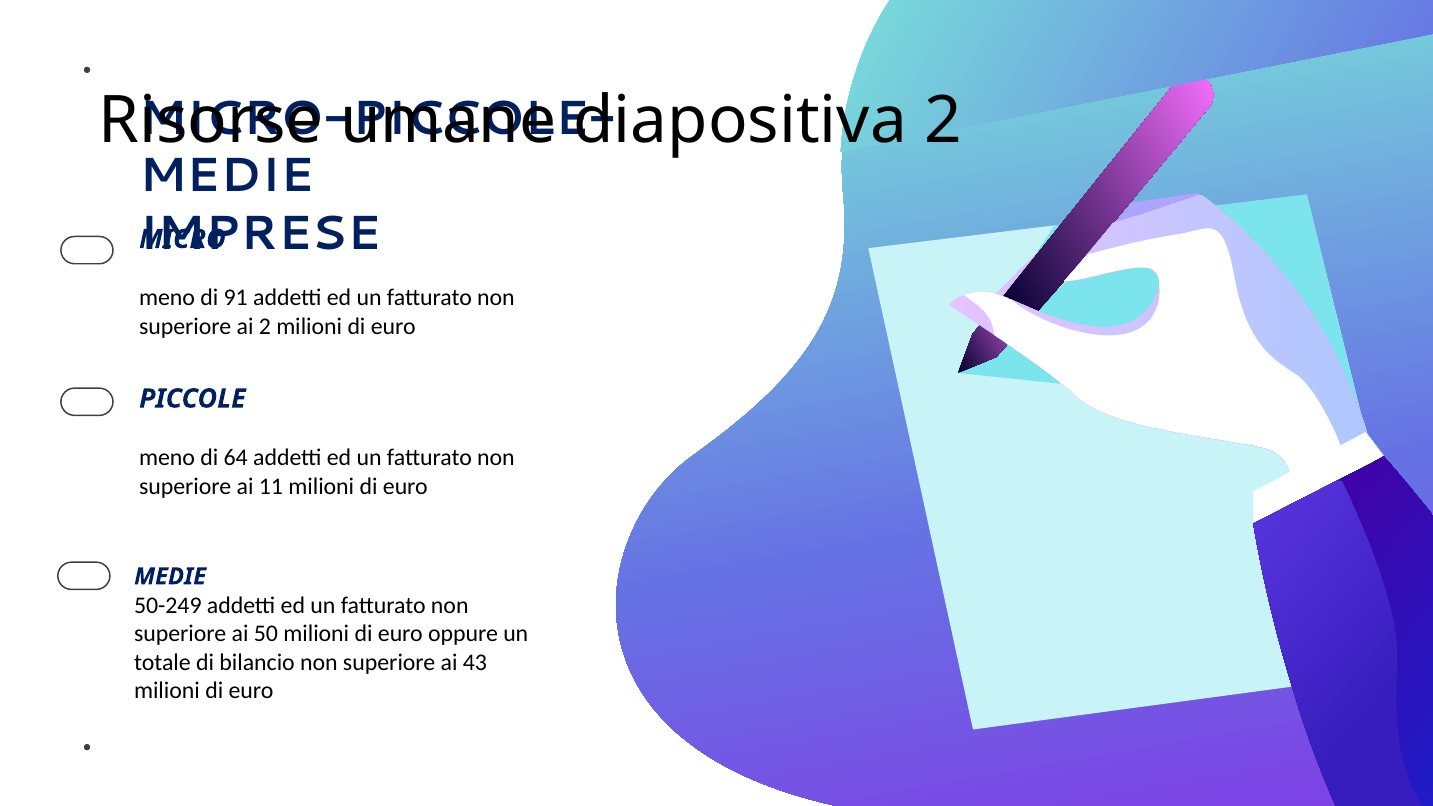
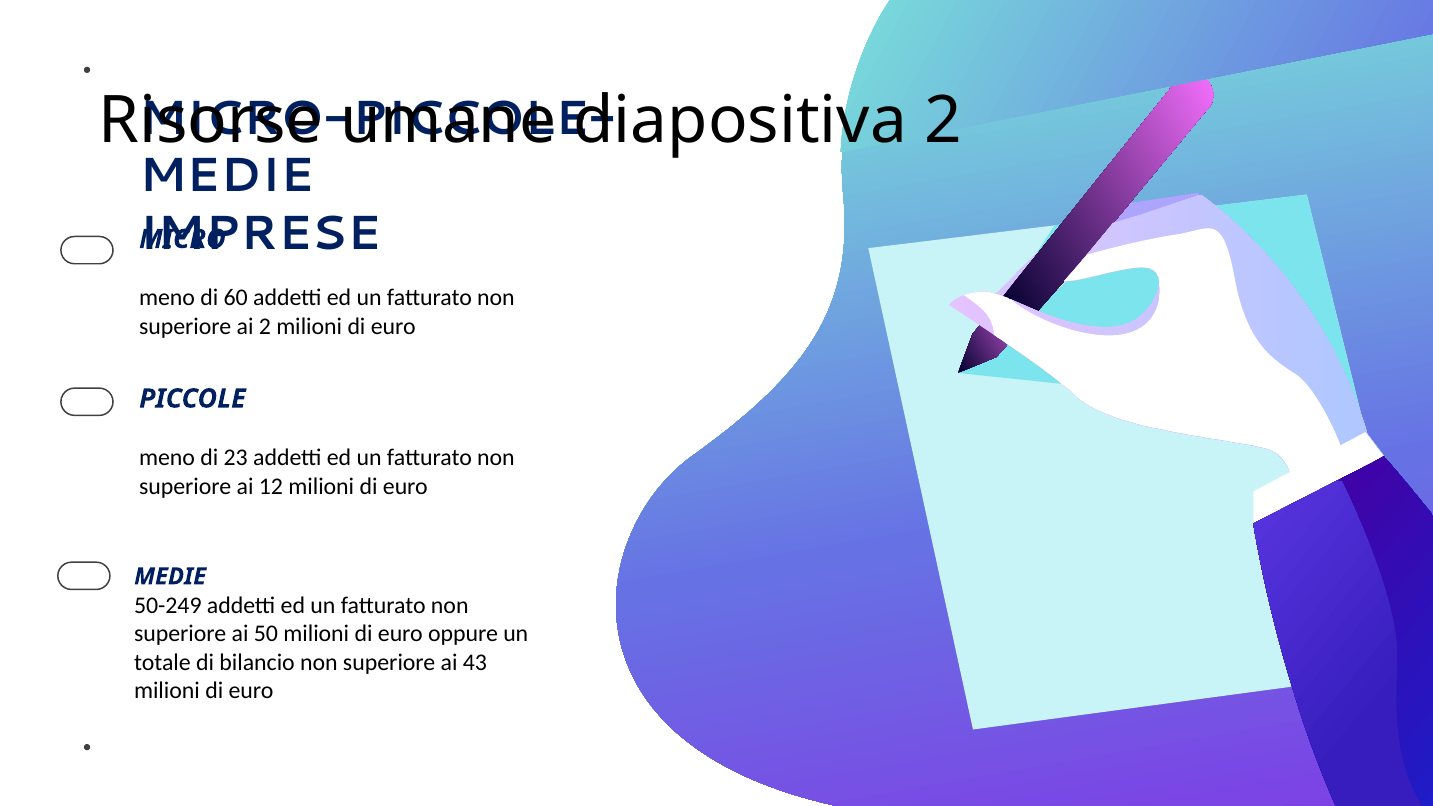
91: 91 -> 60 (236, 298)
64: 64 -> 23 (236, 458)
11: 11 -> 12 (271, 486)
